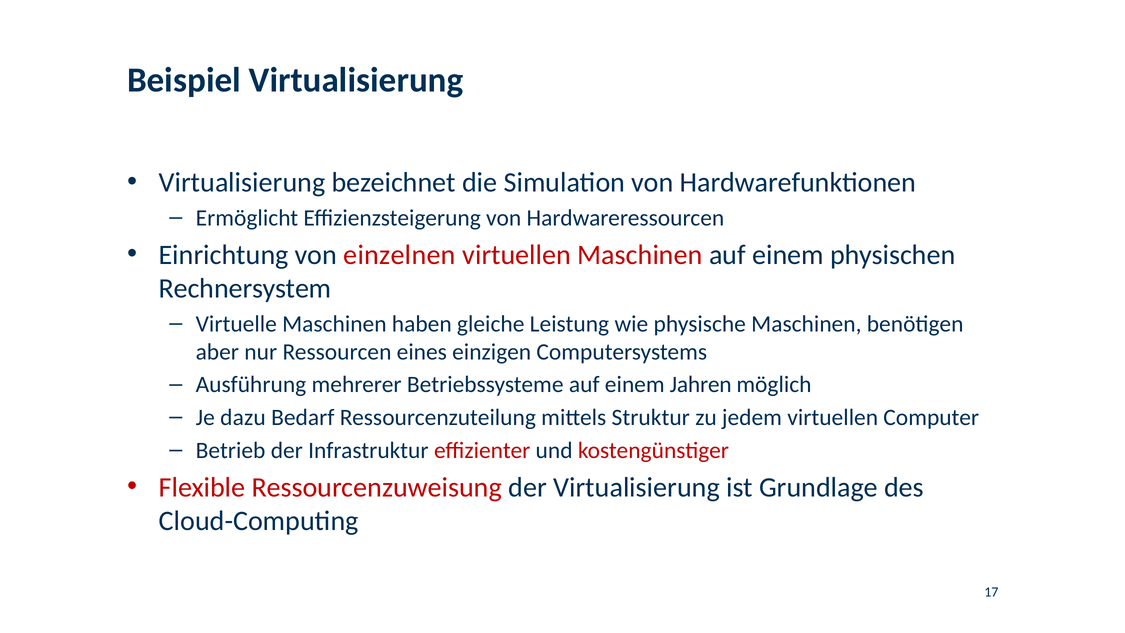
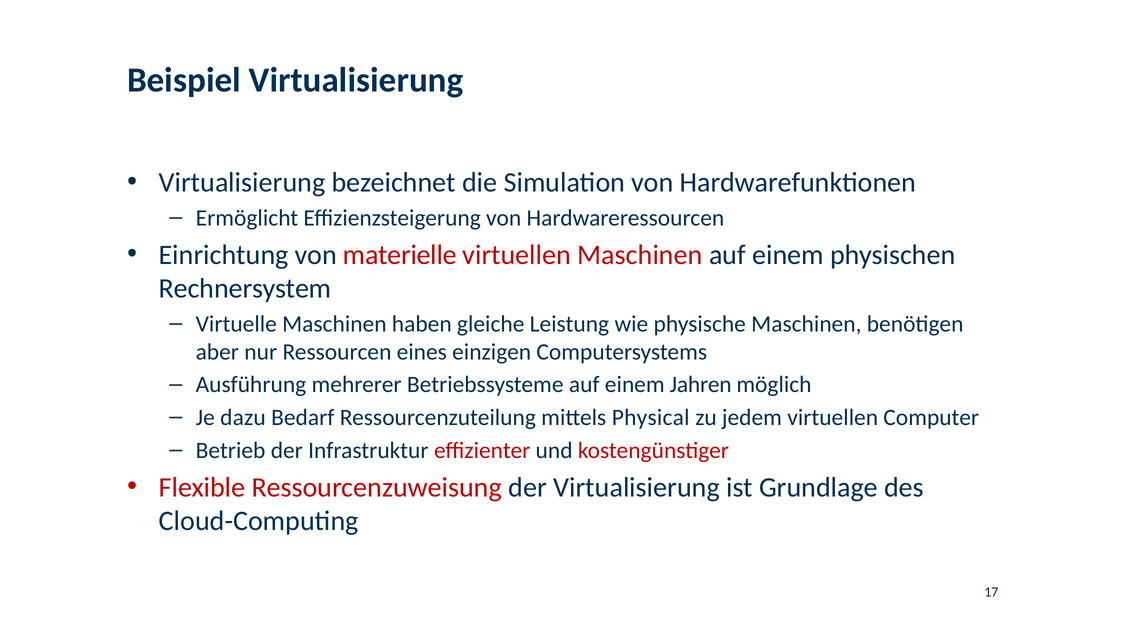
einzelnen: einzelnen -> materielle (400, 255)
Struktur: Struktur -> Physical (651, 417)
